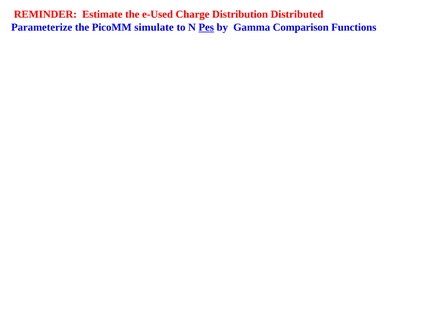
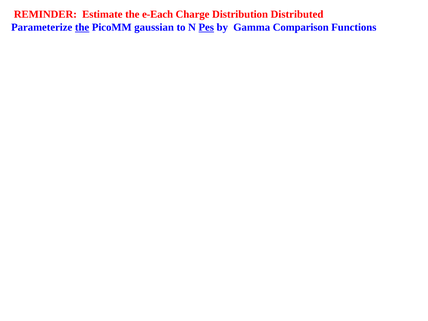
e-Used: e-Used -> e-Each (158, 14)
the underline: none -> present (82, 27)
simulate: simulate -> gaussian (154, 27)
